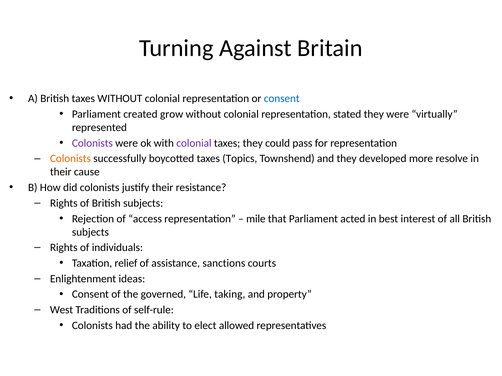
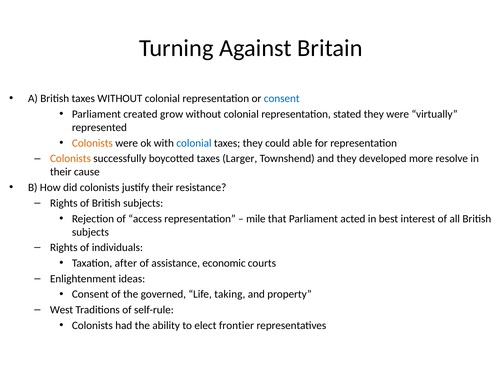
Colonists colour: purple -> orange (92, 143)
colonial colour: purple -> blue (194, 143)
pass: pass -> able (302, 143)
Topics: Topics -> Larger (240, 159)
relief: relief -> after (126, 264)
sanctions: sanctions -> economic (224, 264)
allowed: allowed -> frontier (236, 326)
